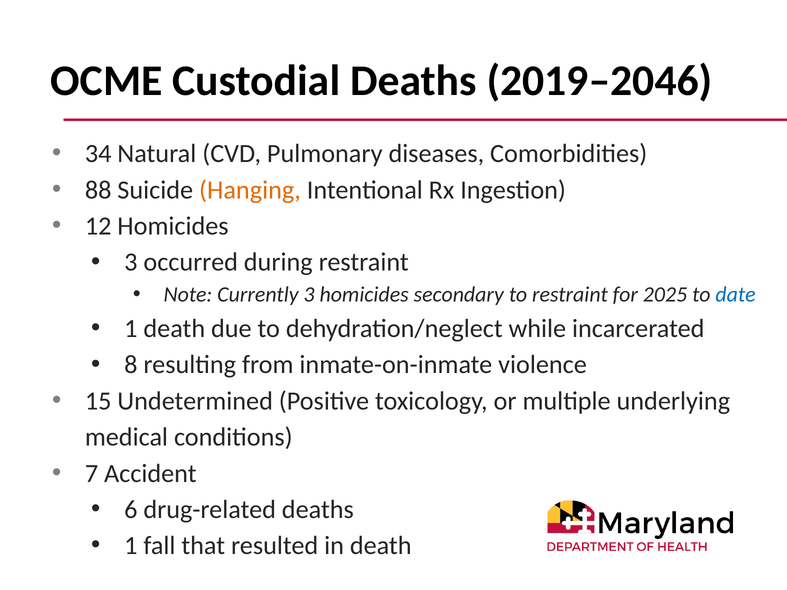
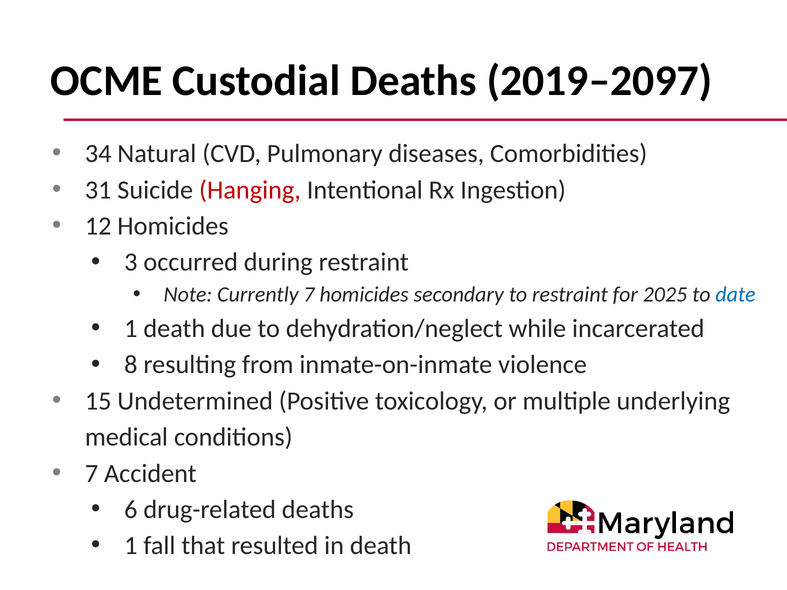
2019–2046: 2019–2046 -> 2019–2097 (599, 81)
88: 88 -> 31 (98, 190)
Hanging colour: orange -> red (250, 190)
Currently 3: 3 -> 7 (309, 295)
